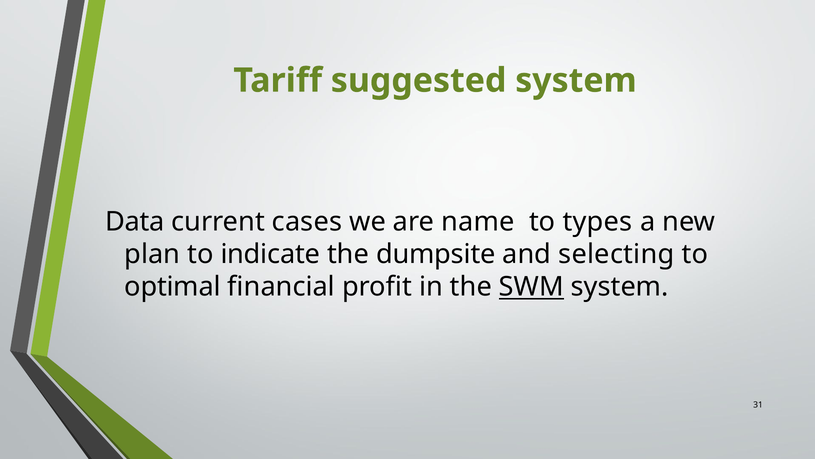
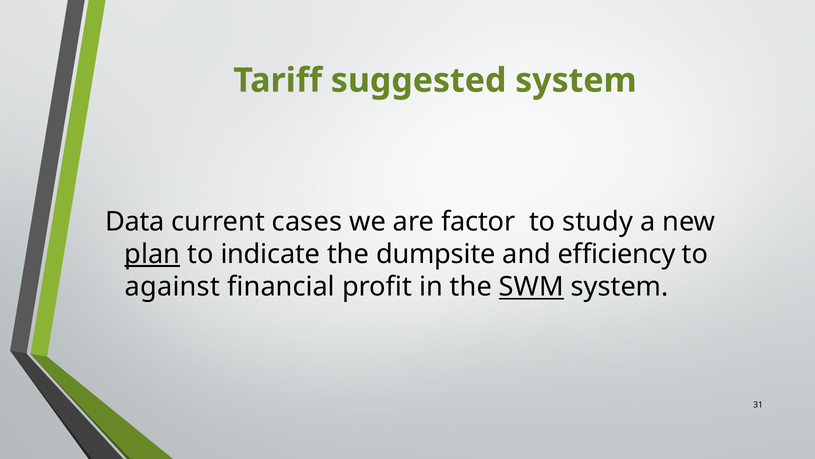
name: name -> factor (478, 221)
types: types -> study (598, 221)
plan underline: none -> present (152, 254)
selecting: selecting -> efficiency (617, 254)
optimal: optimal -> against (172, 287)
